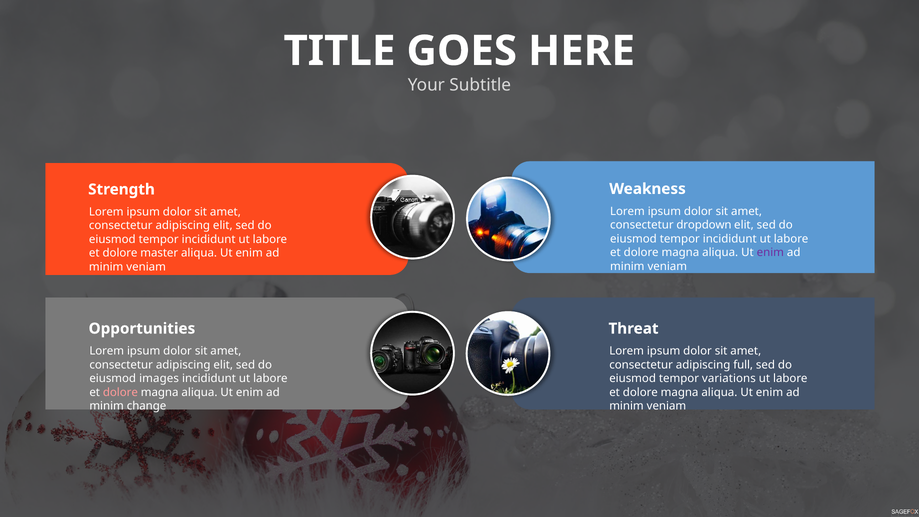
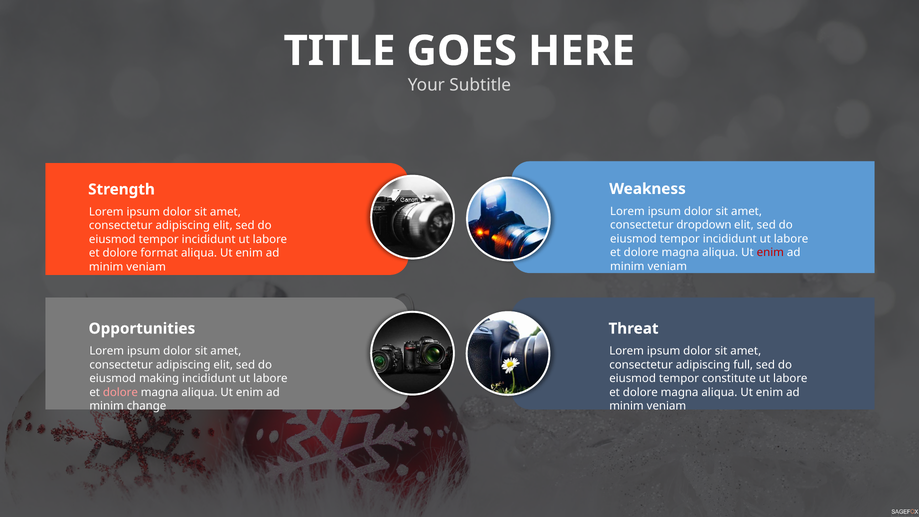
enim colour: purple -> red (770, 253)
master: master -> format (159, 253)
images: images -> making (159, 378)
variations: variations -> constitute (729, 378)
